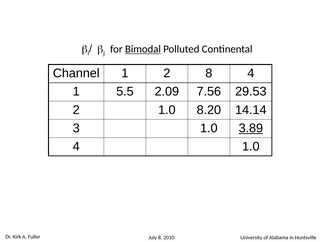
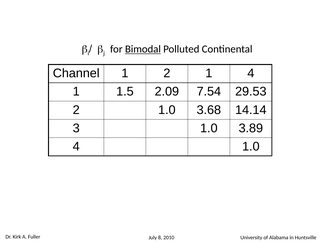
2 8: 8 -> 1 (209, 73)
5.5: 5.5 -> 1.5 (125, 92)
7.56: 7.56 -> 7.54 (209, 92)
8.20: 8.20 -> 3.68 (209, 110)
3.89 underline: present -> none (251, 128)
